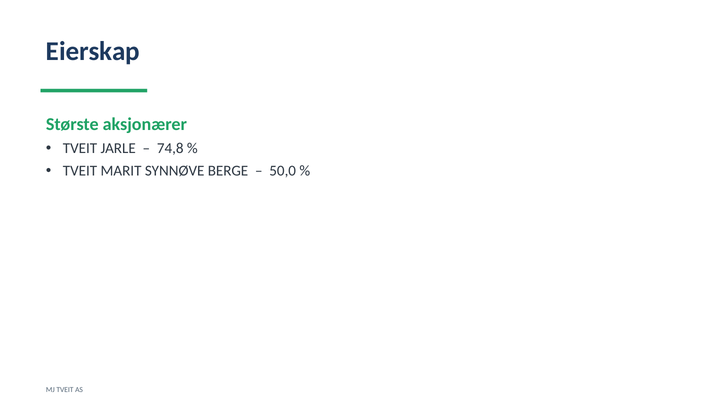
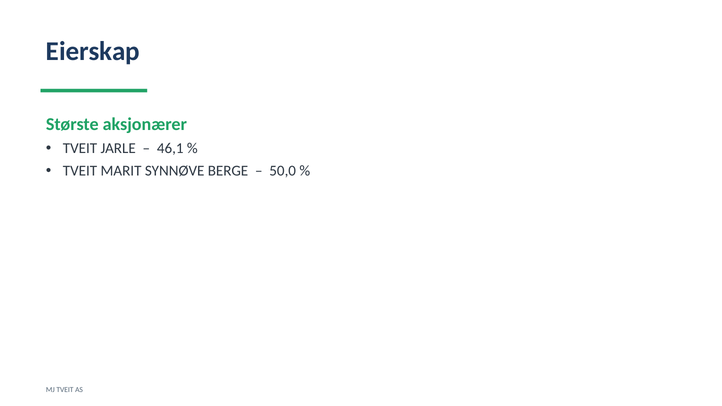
74,8: 74,8 -> 46,1 (170, 148)
